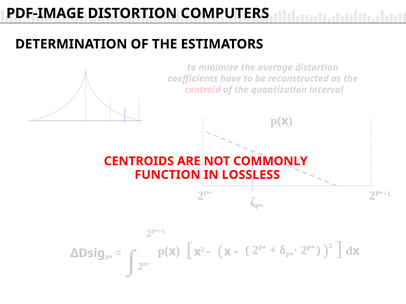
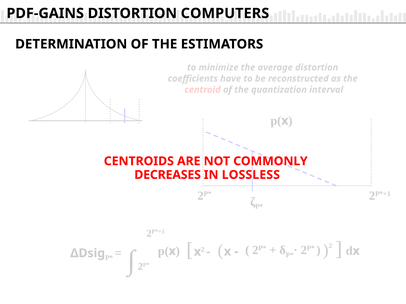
PDF-IMAGE: PDF-IMAGE -> PDF-GAINS (45, 13)
FUNCTION: FUNCTION -> DECREASES (168, 175)
